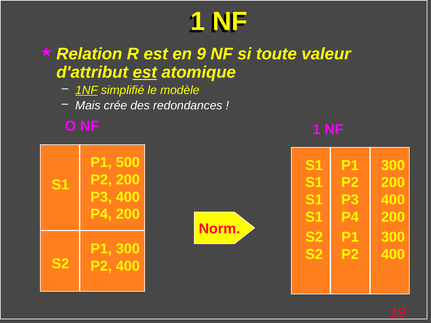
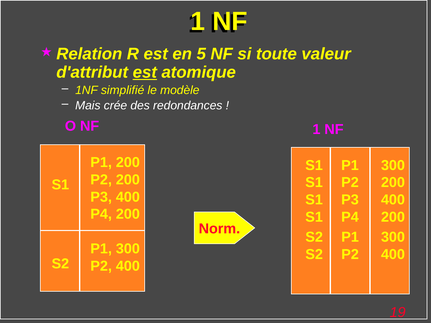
9: 9 -> 5 (201, 54)
1NF underline: present -> none (87, 90)
P1 500: 500 -> 200 (128, 163)
